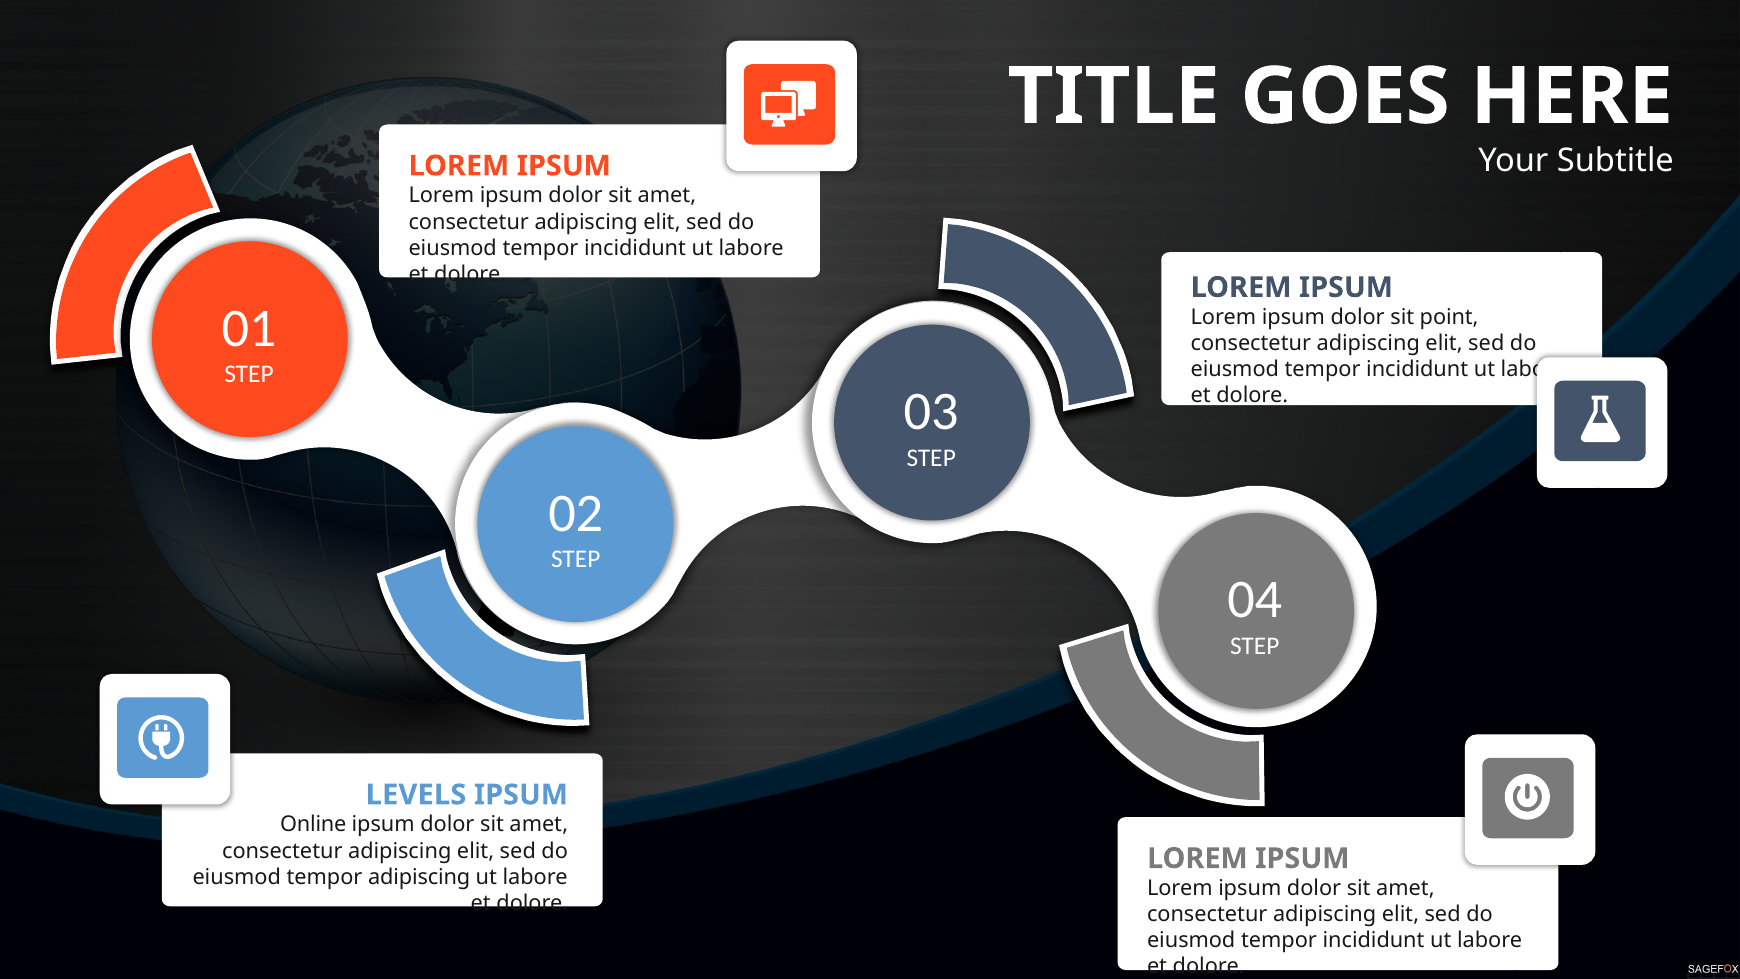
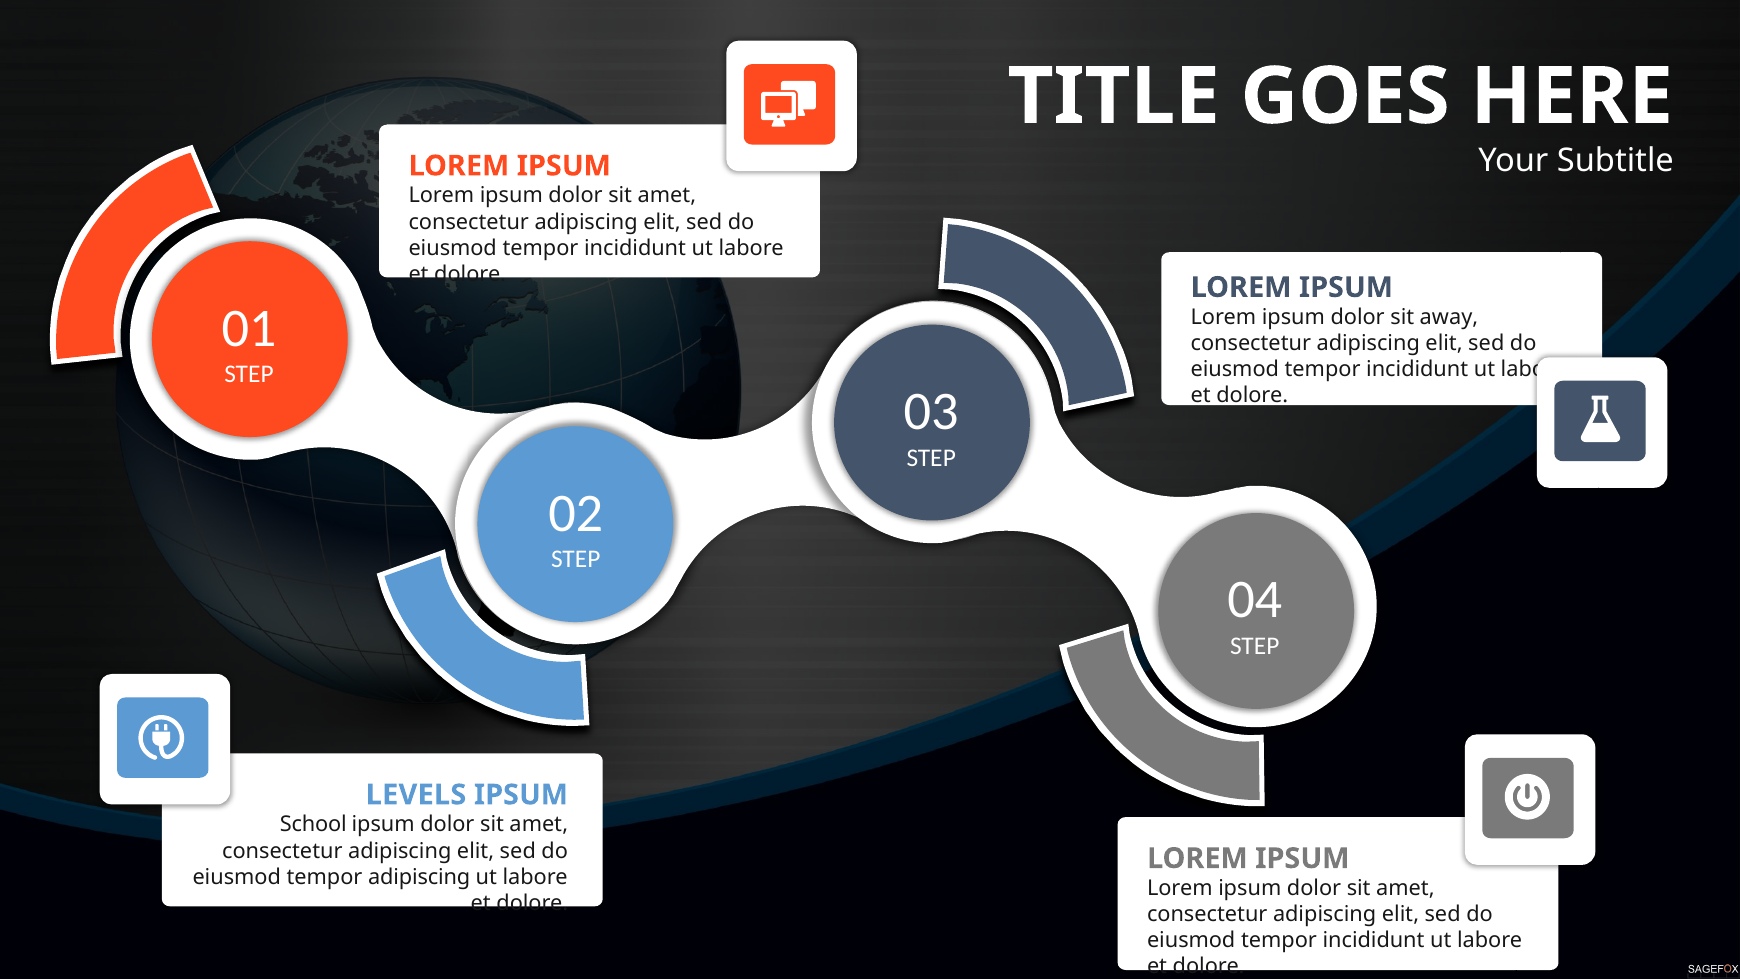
point: point -> away (1449, 317)
Online: Online -> School (313, 825)
